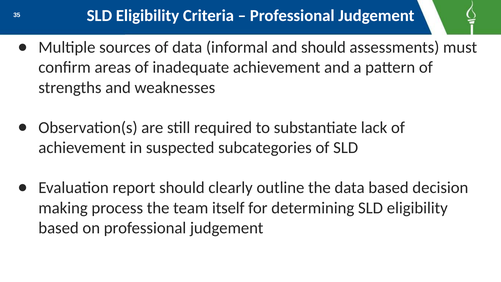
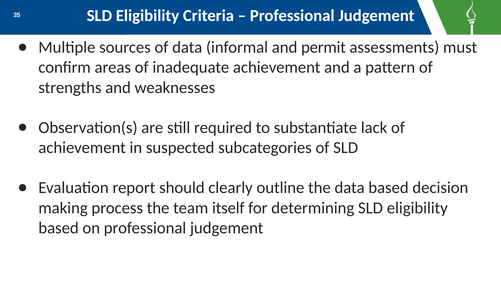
and should: should -> permit (323, 47)
